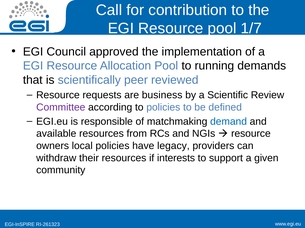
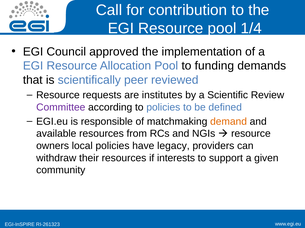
1/7: 1/7 -> 1/4 (251, 29)
running: running -> funding (214, 66)
business: business -> institutes (162, 95)
demand colour: blue -> orange (229, 122)
